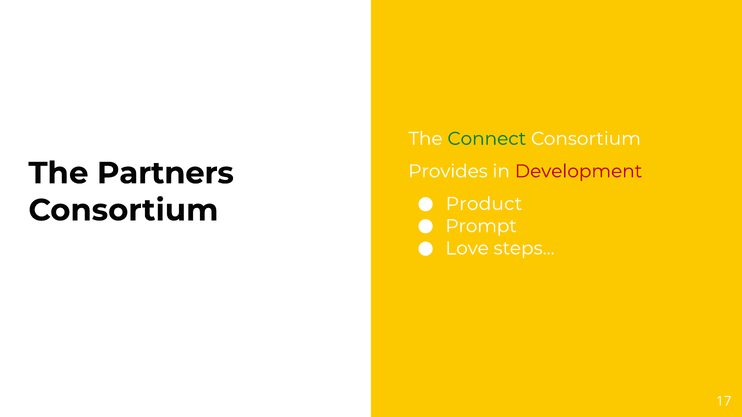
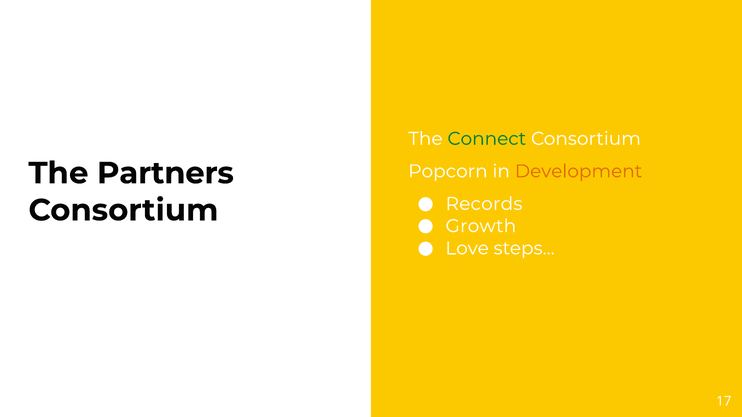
Provides: Provides -> Popcorn (448, 171)
Development colour: red -> orange (579, 171)
Product: Product -> Records (484, 204)
Prompt: Prompt -> Growth (481, 226)
